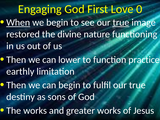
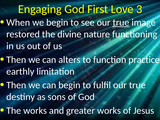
0: 0 -> 3 (139, 9)
When underline: present -> none (18, 22)
lower: lower -> alters (69, 60)
